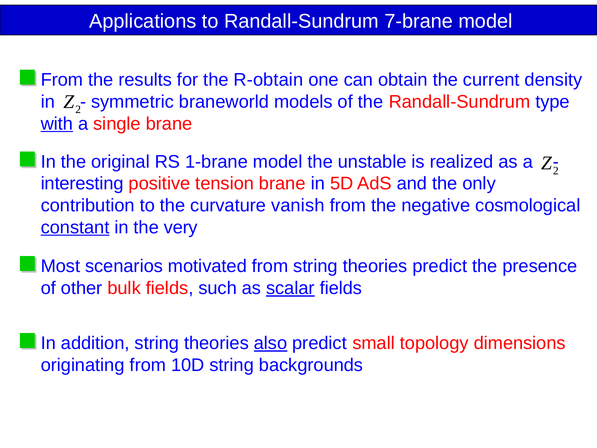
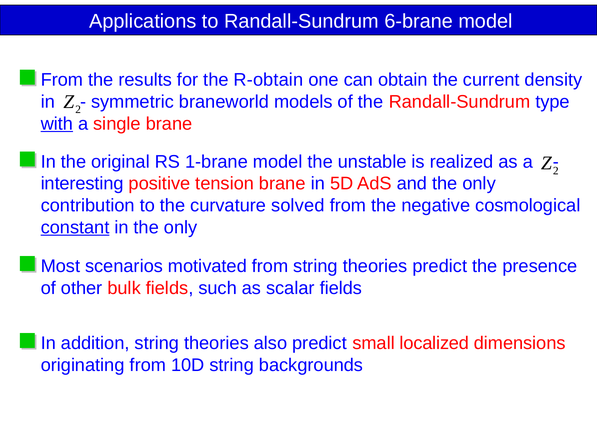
7-brane: 7-brane -> 6-brane (419, 21)
vanish: vanish -> solved (298, 205)
in the very: very -> only (181, 227)
scalar underline: present -> none (290, 288)
also underline: present -> none (271, 343)
topology: topology -> localized (434, 343)
